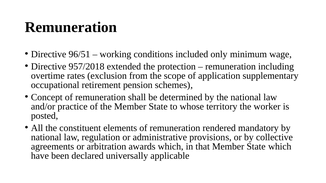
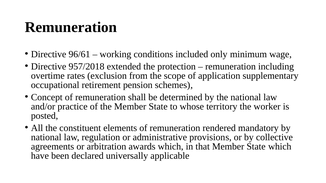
96/51: 96/51 -> 96/61 (79, 54)
